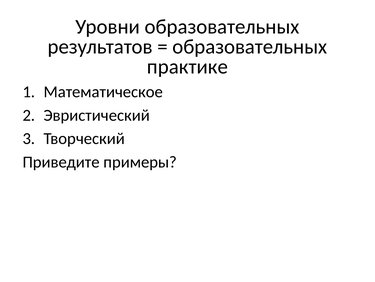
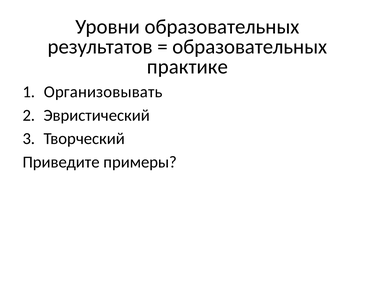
Математическое: Математическое -> Организовывать (103, 92)
